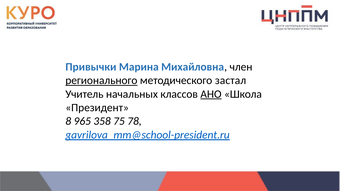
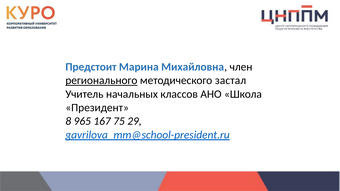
Привычки: Привычки -> Предстоит (91, 67)
АНО underline: present -> none (211, 94)
358: 358 -> 167 (102, 121)
78: 78 -> 29 (134, 121)
